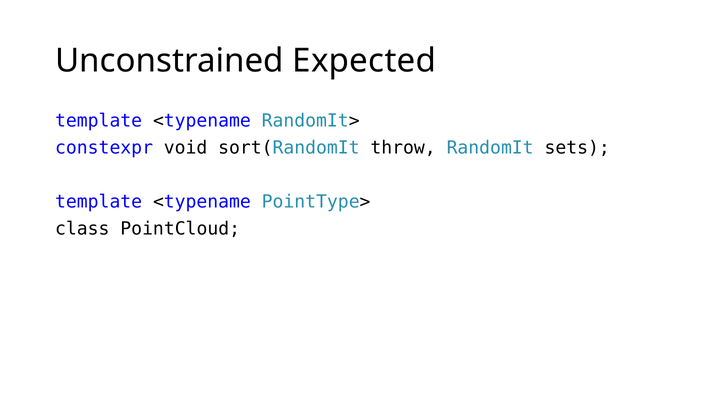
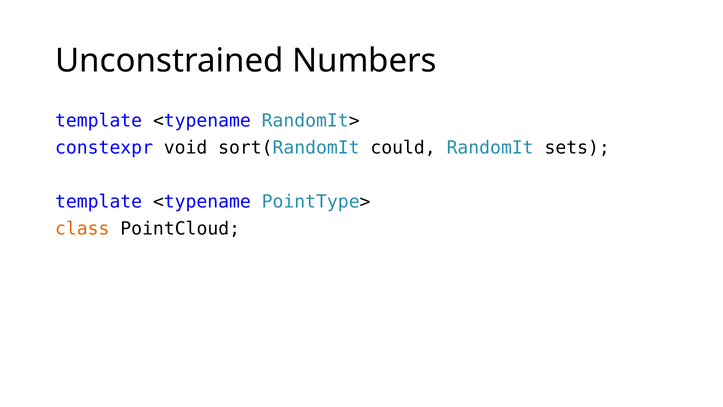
Expected: Expected -> Numbers (364, 61)
throw: throw -> could (403, 148)
class colour: black -> orange (82, 229)
